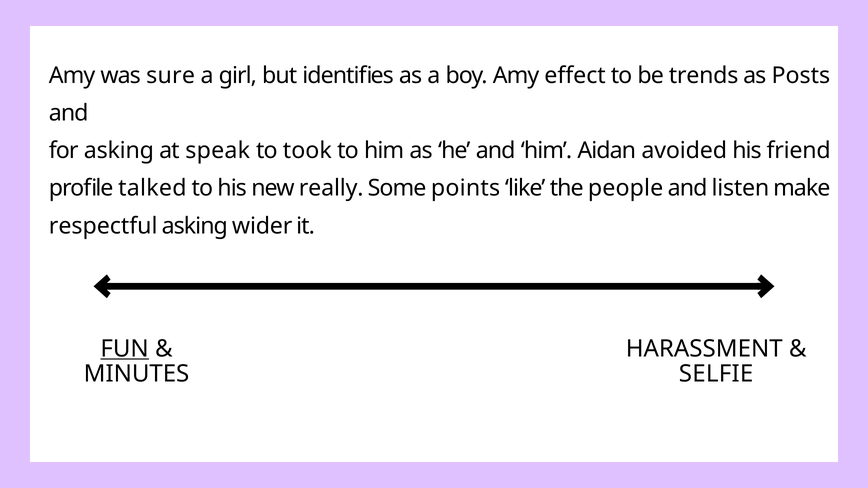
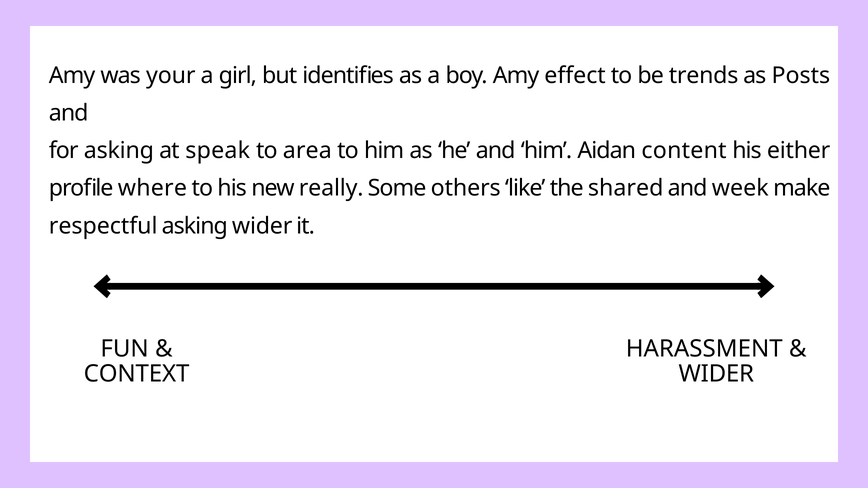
sure: sure -> your (171, 76)
took: took -> area (307, 151)
avoided: avoided -> content (684, 151)
friend: friend -> either (799, 151)
talked: talked -> where (152, 188)
points: points -> others (466, 188)
people: people -> shared (626, 188)
listen: listen -> week (740, 188)
FUN underline: present -> none (125, 349)
MINUTES: MINUTES -> CONTEXT (137, 374)
SELFIE: SELFIE -> WIDER (716, 374)
